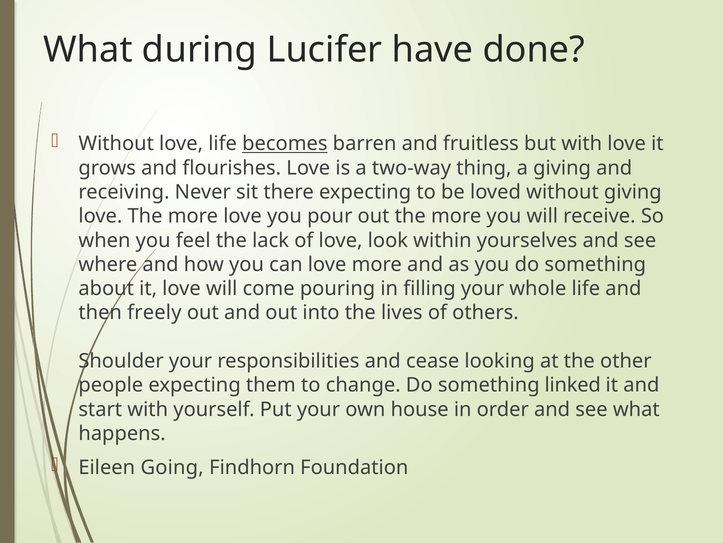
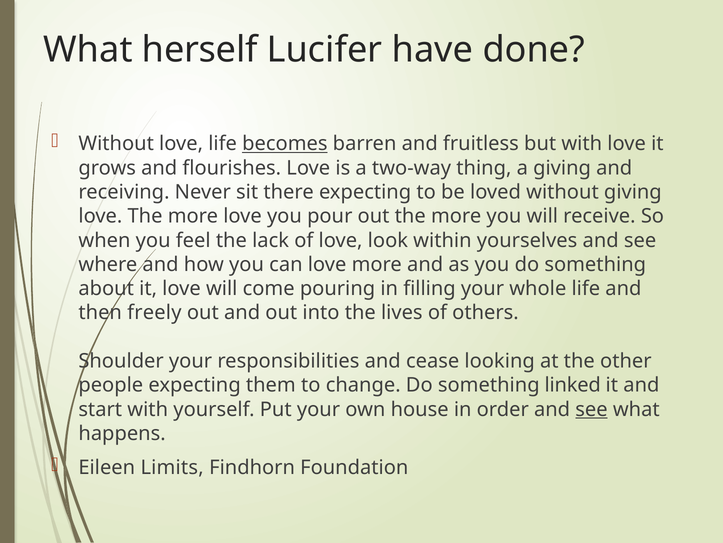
during: during -> herself (200, 50)
see underline: none -> present (592, 409)
Going: Going -> Limits (172, 467)
